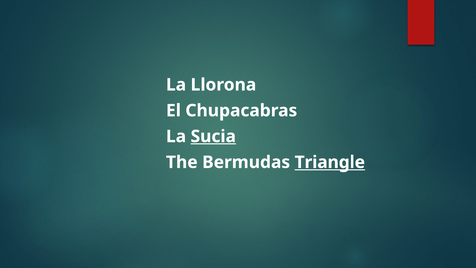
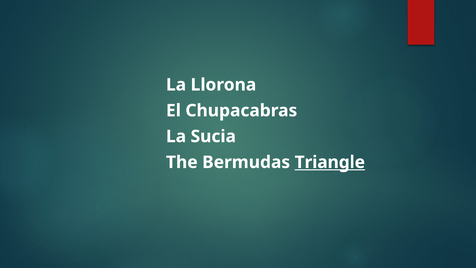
Sucia underline: present -> none (213, 136)
